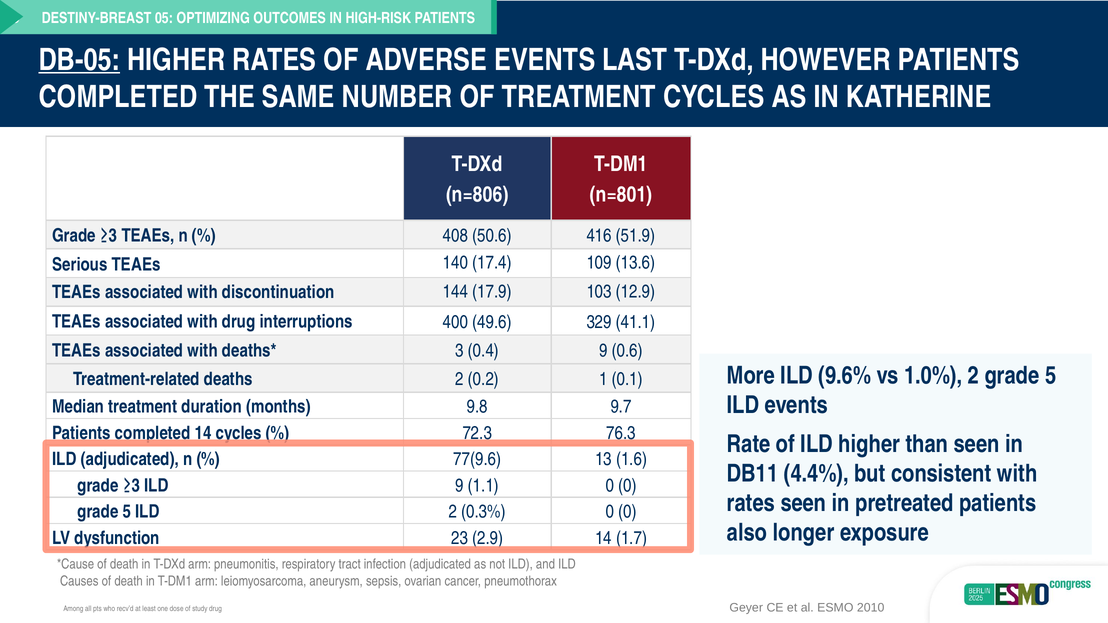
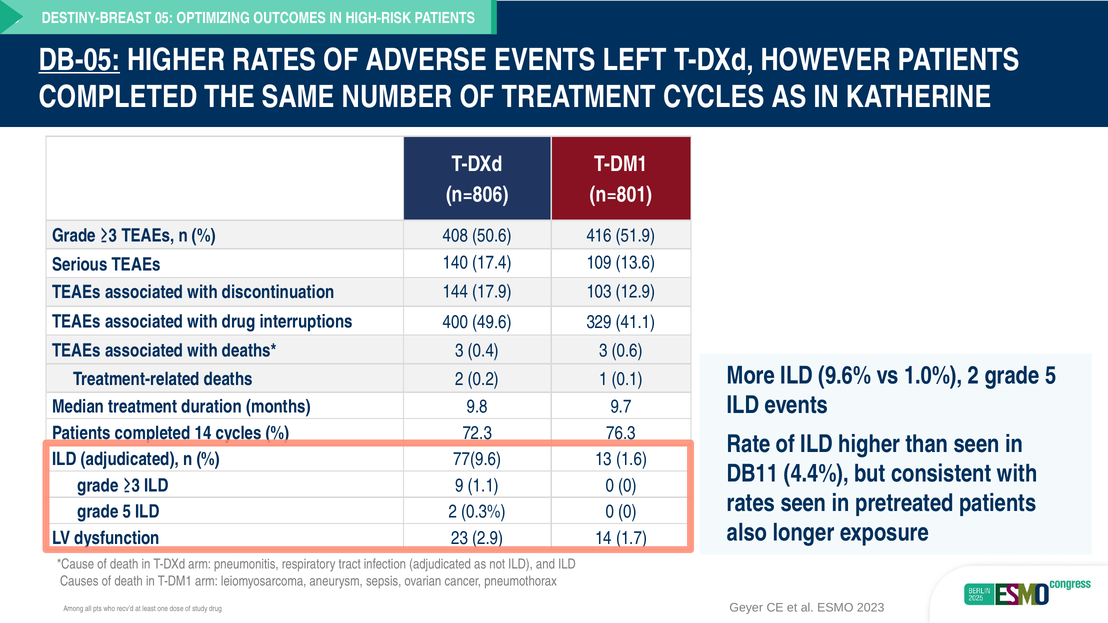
LAST: LAST -> LEFT (635, 60)
0.4 9: 9 -> 3 (603, 351)
2010: 2010 -> 2023 (871, 608)
